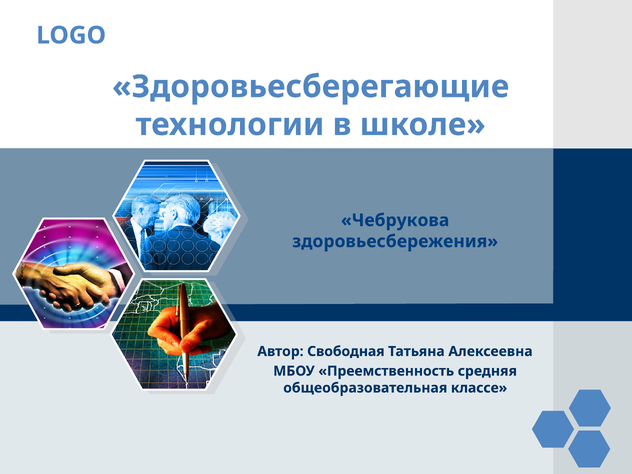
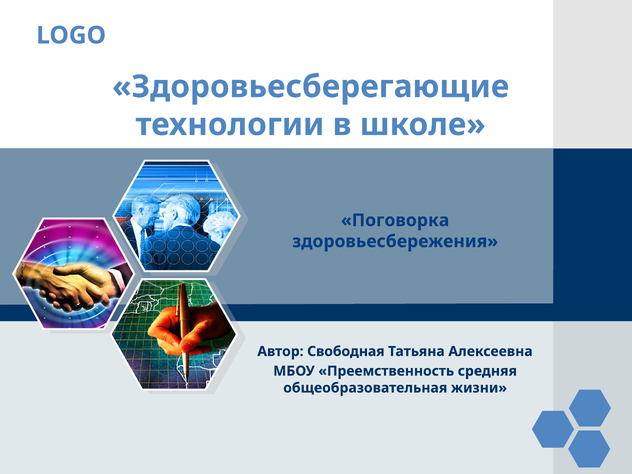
Чебрукова: Чебрукова -> Поговорка (395, 220)
классе: классе -> жизни (479, 388)
